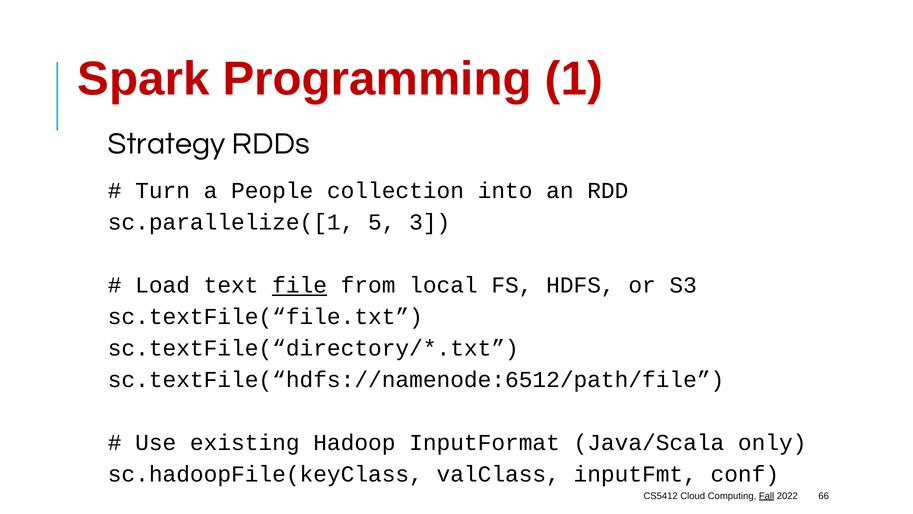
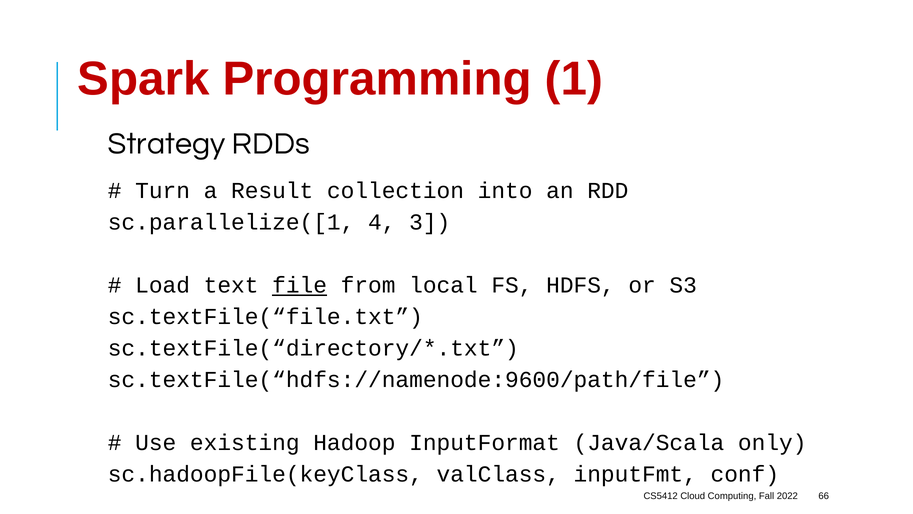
People: People -> Result (272, 191)
5: 5 -> 4 (382, 222)
sc.textFile(“hdfs://namenode:6512/path/file: sc.textFile(“hdfs://namenode:6512/path/file -> sc.textFile(“hdfs://namenode:9600/path/file (416, 380)
Fall underline: present -> none (767, 495)
